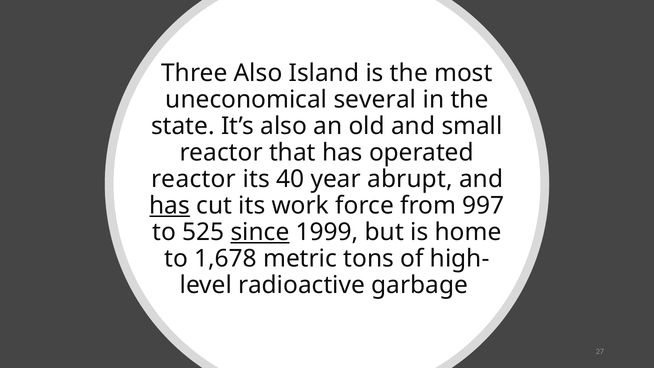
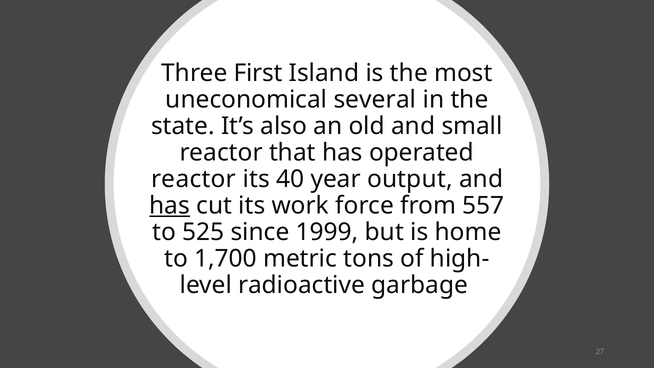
Three Also: Also -> First (258, 73)
abrupt: abrupt -> output (410, 179)
997: 997 -> 557 (483, 206)
since underline: present -> none (260, 232)
1,678: 1,678 -> 1,700 (226, 259)
